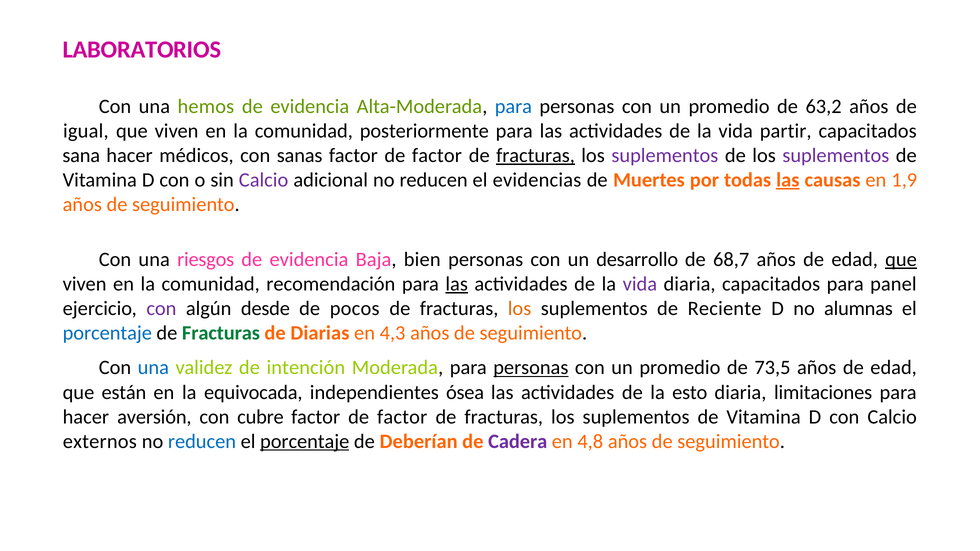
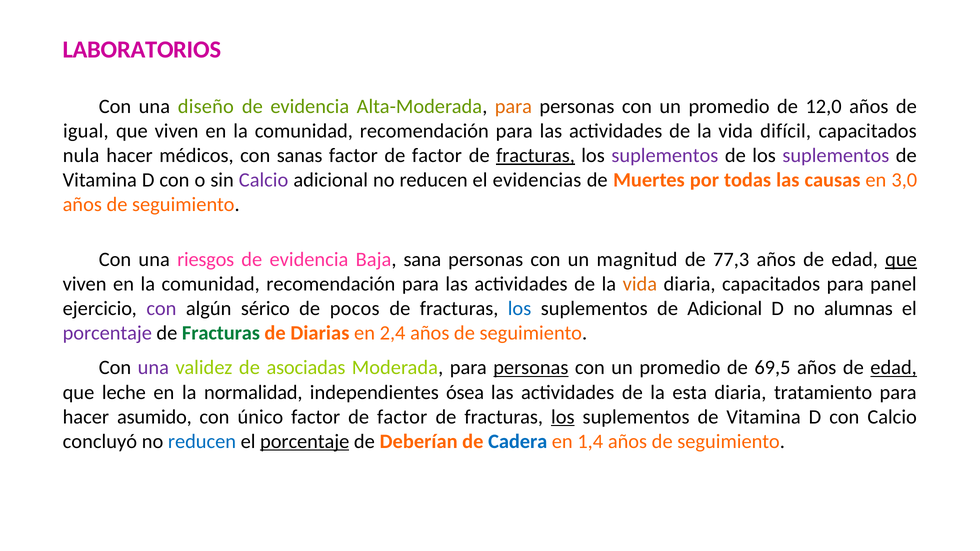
hemos: hemos -> diseño (206, 107)
para colour: blue -> orange (513, 107)
63,2: 63,2 -> 12,0 (824, 107)
posteriormente: posteriormente -> recomendación (424, 131)
partir: partir -> difícil (786, 131)
sana: sana -> nula (81, 156)
las underline: present -> none (788, 180)
1,9: 1,9 -> 3,0 (904, 180)
bien: bien -> sana (422, 260)
desarrollo: desarrollo -> magnitud (637, 260)
68,7: 68,7 -> 77,3 (731, 260)
las underline: present -> none (457, 284)
vida colour: purple -> orange (640, 284)
desde: desde -> sérico (265, 309)
los colour: orange -> blue (520, 309)
de Reciente: Reciente -> Adicional (725, 309)
porcentaje colour: blue -> purple (107, 333)
4,3: 4,3 -> 2,4 (393, 333)
una colour: blue -> purple (153, 368)
intención: intención -> asociadas (306, 368)
73,5: 73,5 -> 69,5 (772, 368)
edad underline: none -> present (894, 368)
están: están -> leche (124, 392)
equivocada: equivocada -> normalidad (253, 392)
esto: esto -> esta (690, 392)
limitaciones: limitaciones -> tratamiento (823, 392)
aversión: aversión -> asumido (154, 417)
cubre: cubre -> único (260, 417)
los underline: none -> present (563, 417)
externos: externos -> concluyó (100, 442)
Cadera colour: purple -> blue (518, 442)
4,8: 4,8 -> 1,4 (590, 442)
